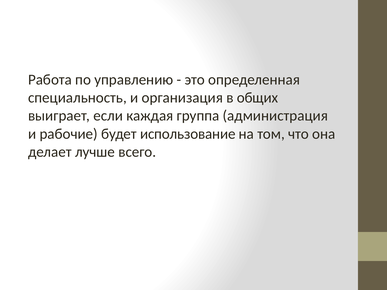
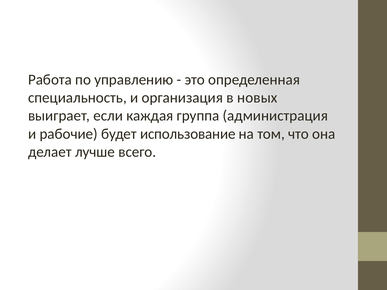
общих: общих -> новых (257, 98)
